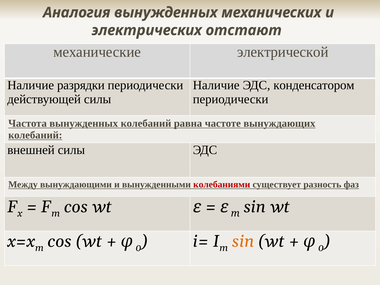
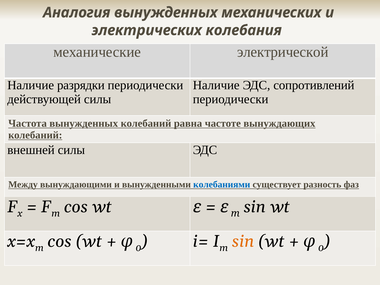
отстают: отстают -> колебания (244, 30)
конденсатором: конденсатором -> сопротивлений (314, 85)
колебаниями colour: red -> blue (222, 184)
